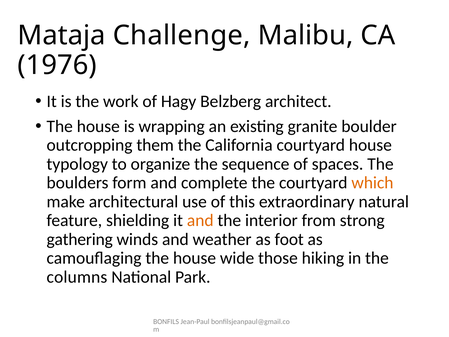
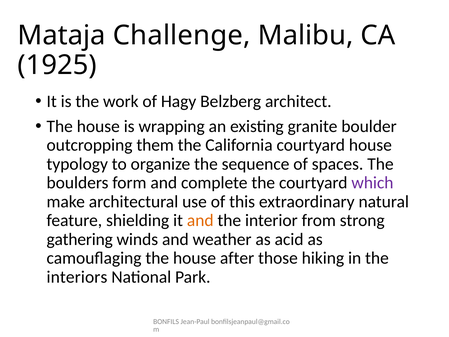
1976: 1976 -> 1925 (57, 65)
which colour: orange -> purple (372, 183)
foot: foot -> acid (289, 239)
wide: wide -> after (237, 258)
columns: columns -> interiors (77, 277)
